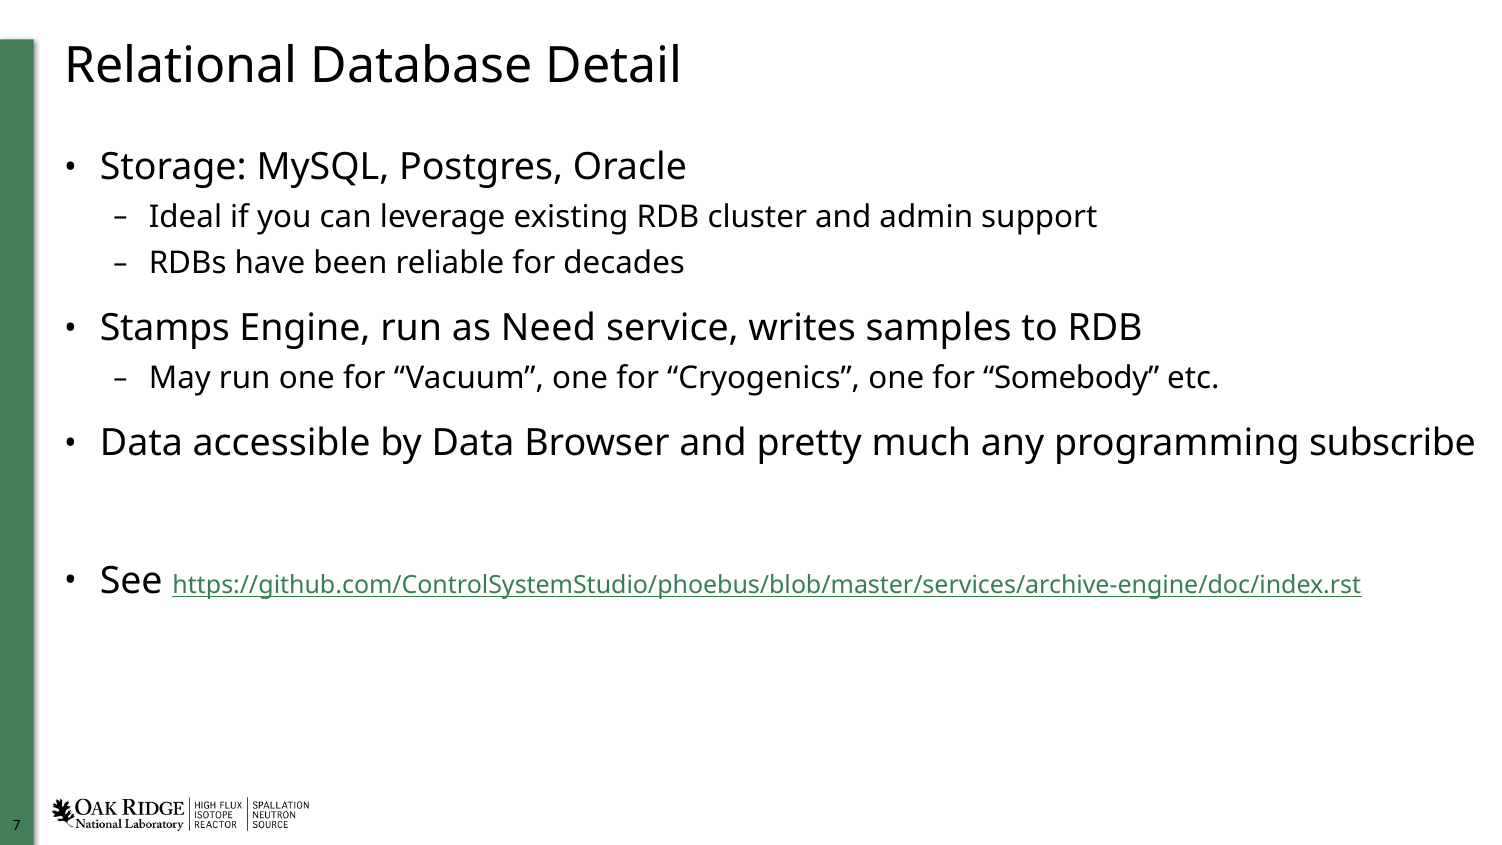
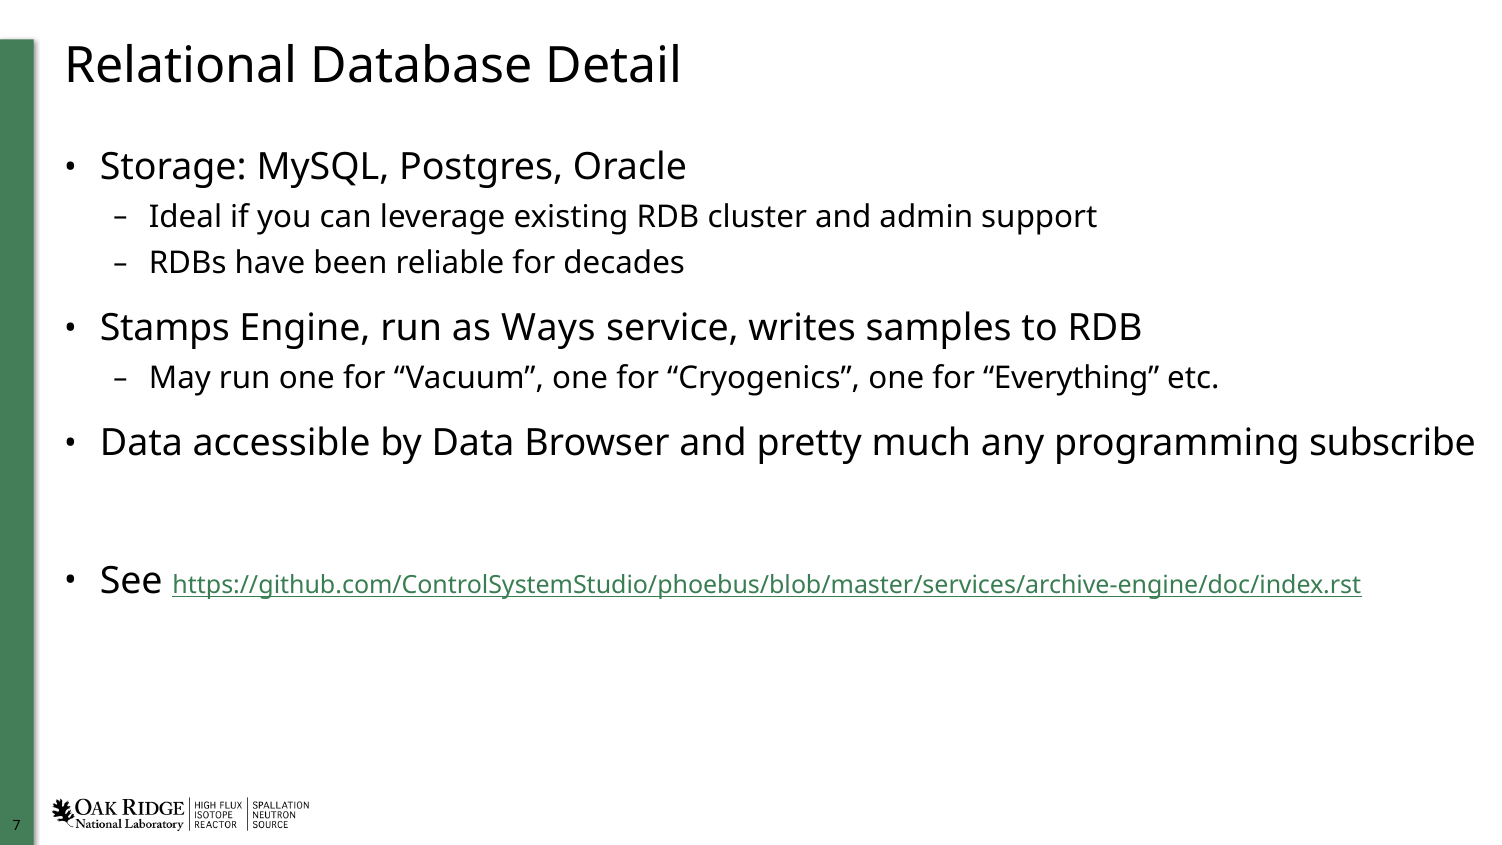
Need: Need -> Ways (548, 328)
Somebody: Somebody -> Everything (1071, 378)
